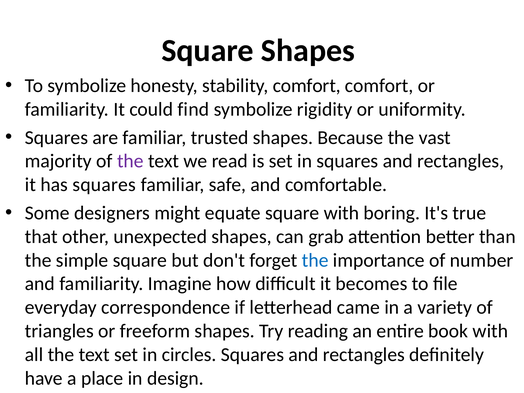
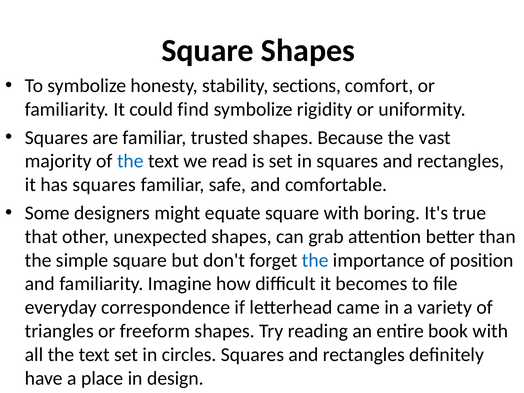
stability comfort: comfort -> sections (307, 86)
the colour: purple -> blue (130, 161)
number: number -> position (482, 260)
